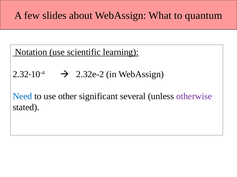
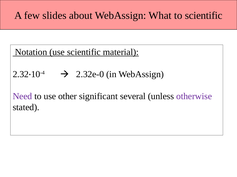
to quantum: quantum -> scientific (204, 16)
learning: learning -> material (121, 52)
2.32e-2: 2.32e-2 -> 2.32e-0 (90, 74)
Need colour: blue -> purple (22, 97)
